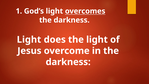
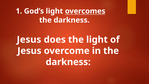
Light: Light -> Jesus (29, 40)
